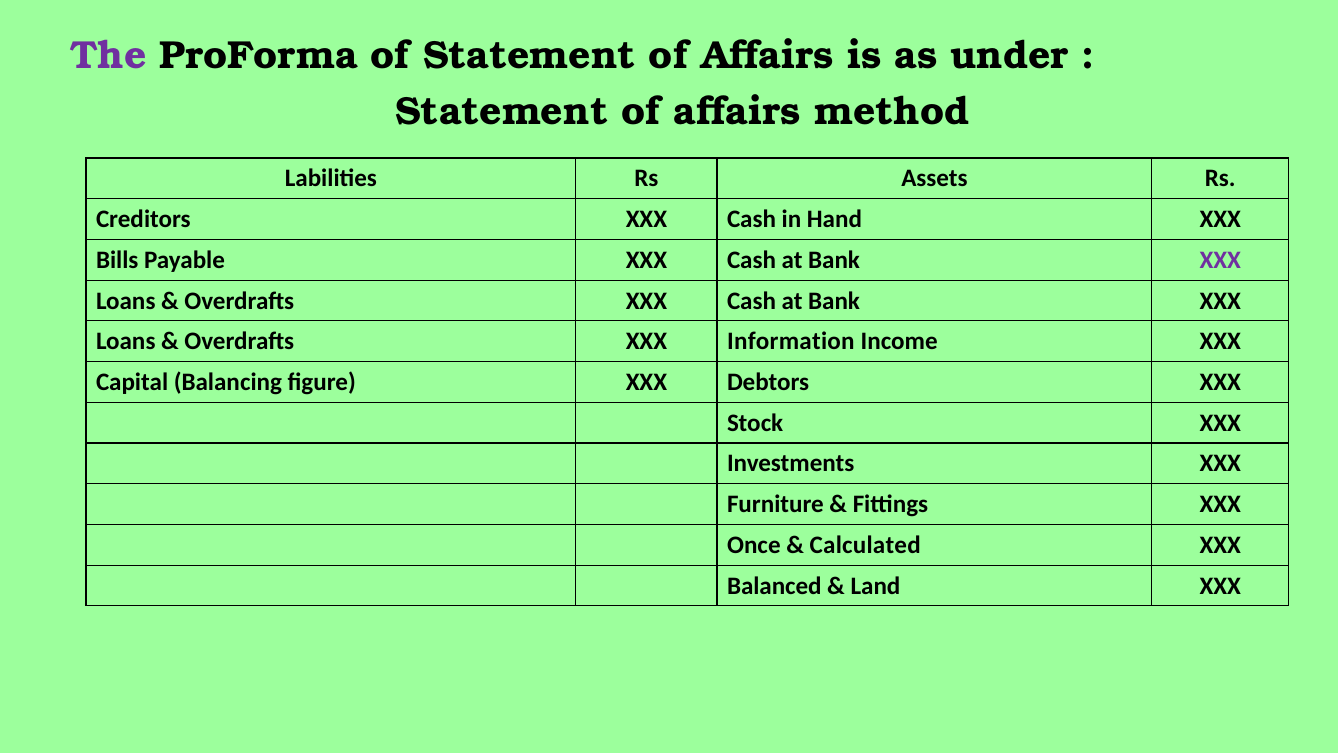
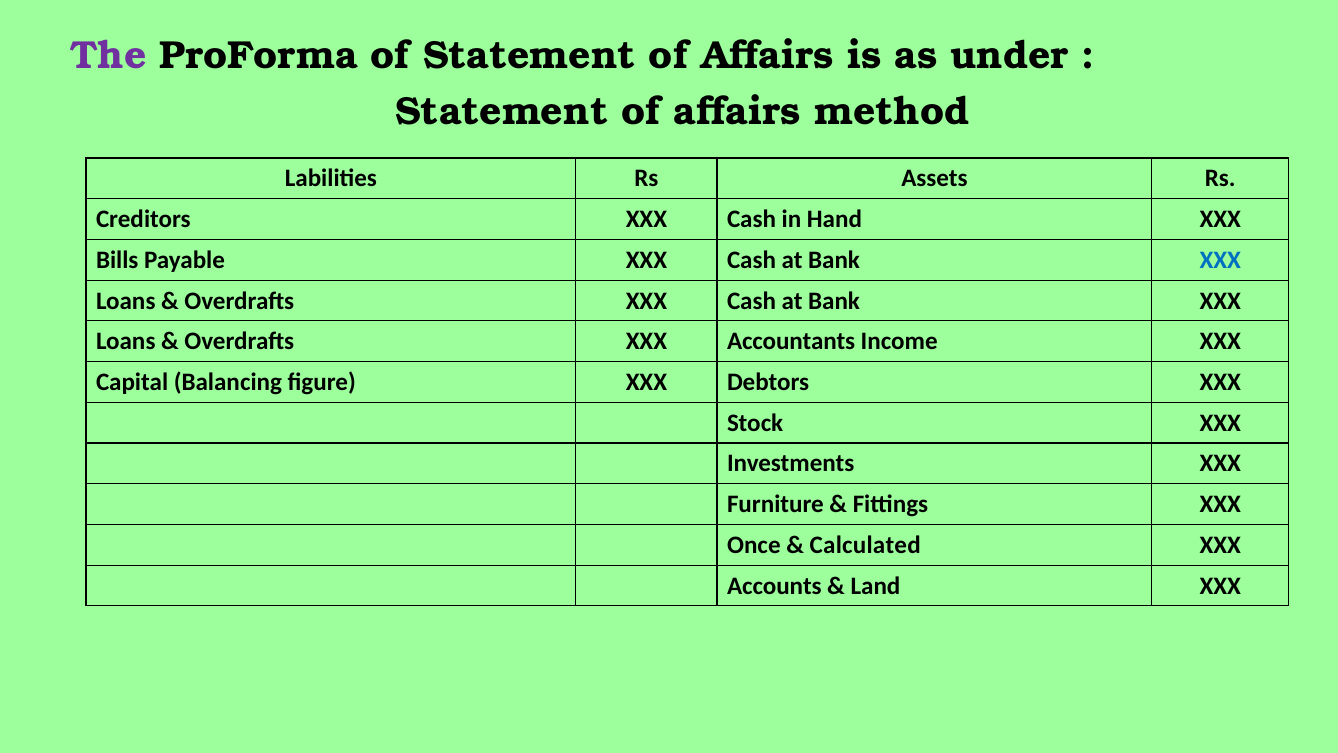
XXX colour: purple -> blue (1220, 260)
Information: Information -> Accountants (791, 341)
Balanced: Balanced -> Accounts (774, 585)
